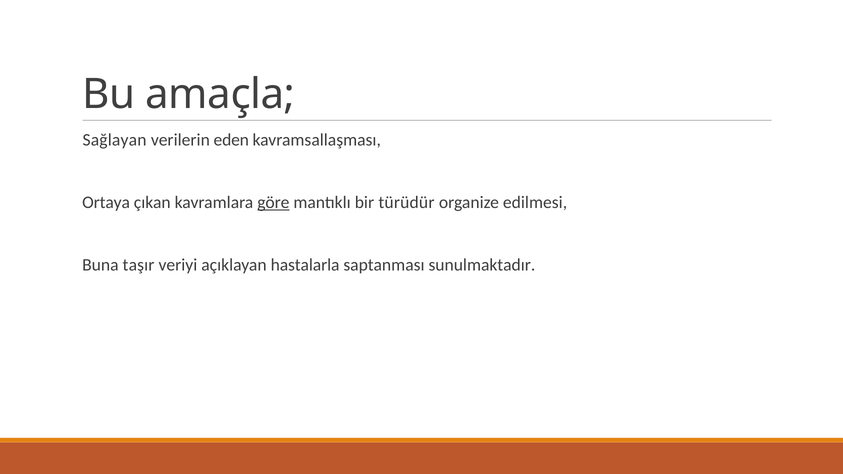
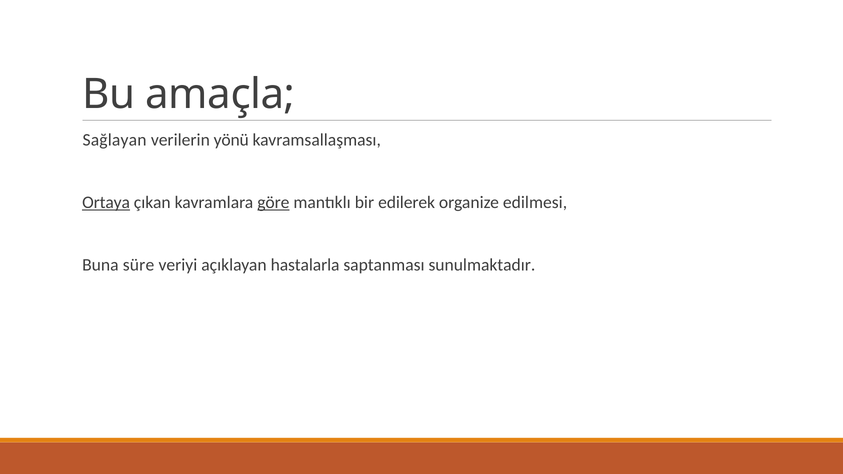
eden: eden -> yönü (231, 140)
Ortaya underline: none -> present (106, 203)
türüdür: türüdür -> edilerek (407, 203)
taşır: taşır -> süre (139, 265)
